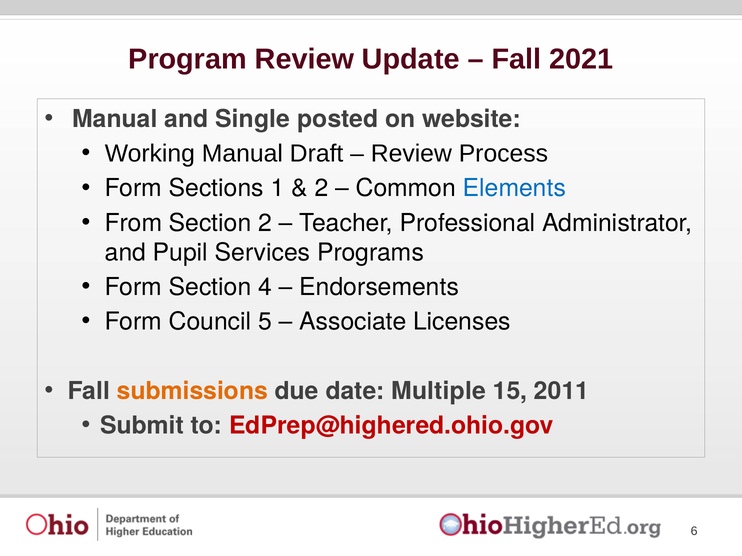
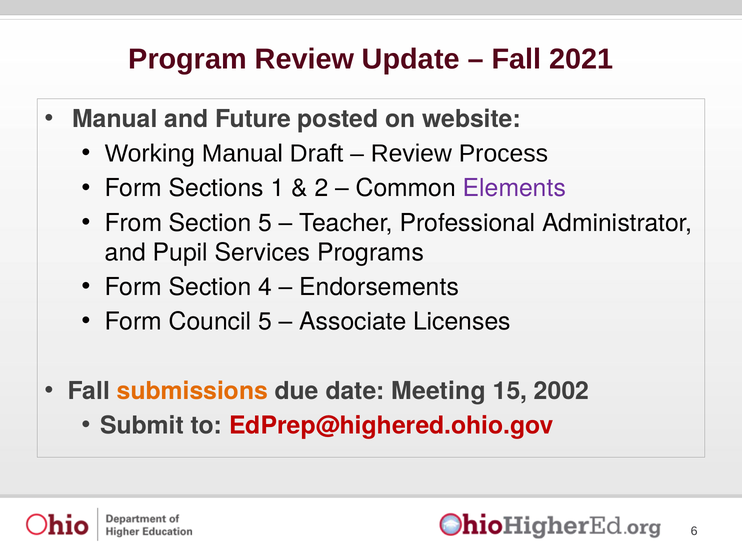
Single: Single -> Future (253, 119)
Elements colour: blue -> purple (514, 188)
Section 2: 2 -> 5 (265, 223)
Multiple: Multiple -> Meeting (439, 391)
2011: 2011 -> 2002 (562, 391)
